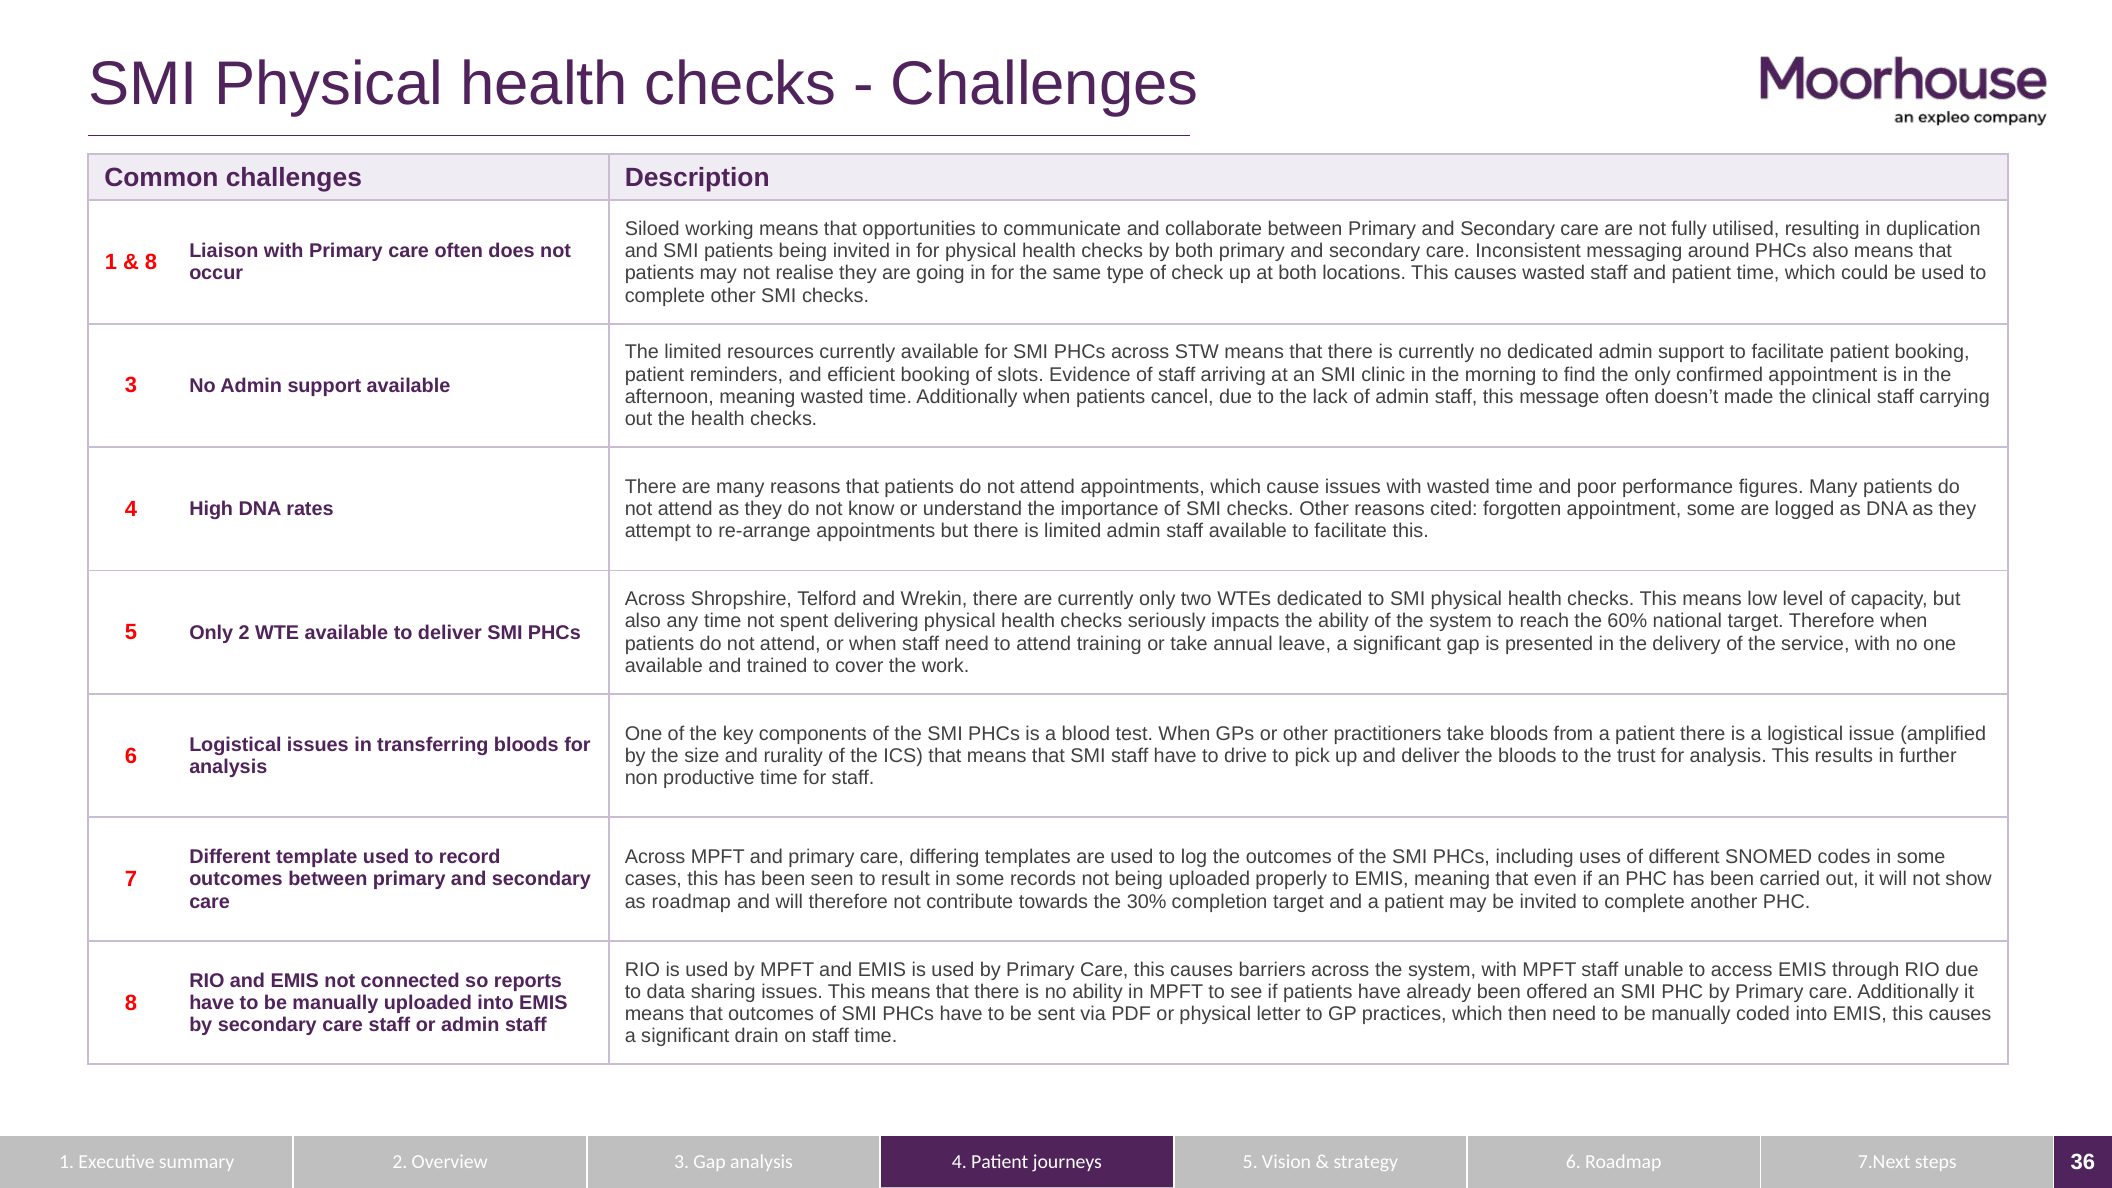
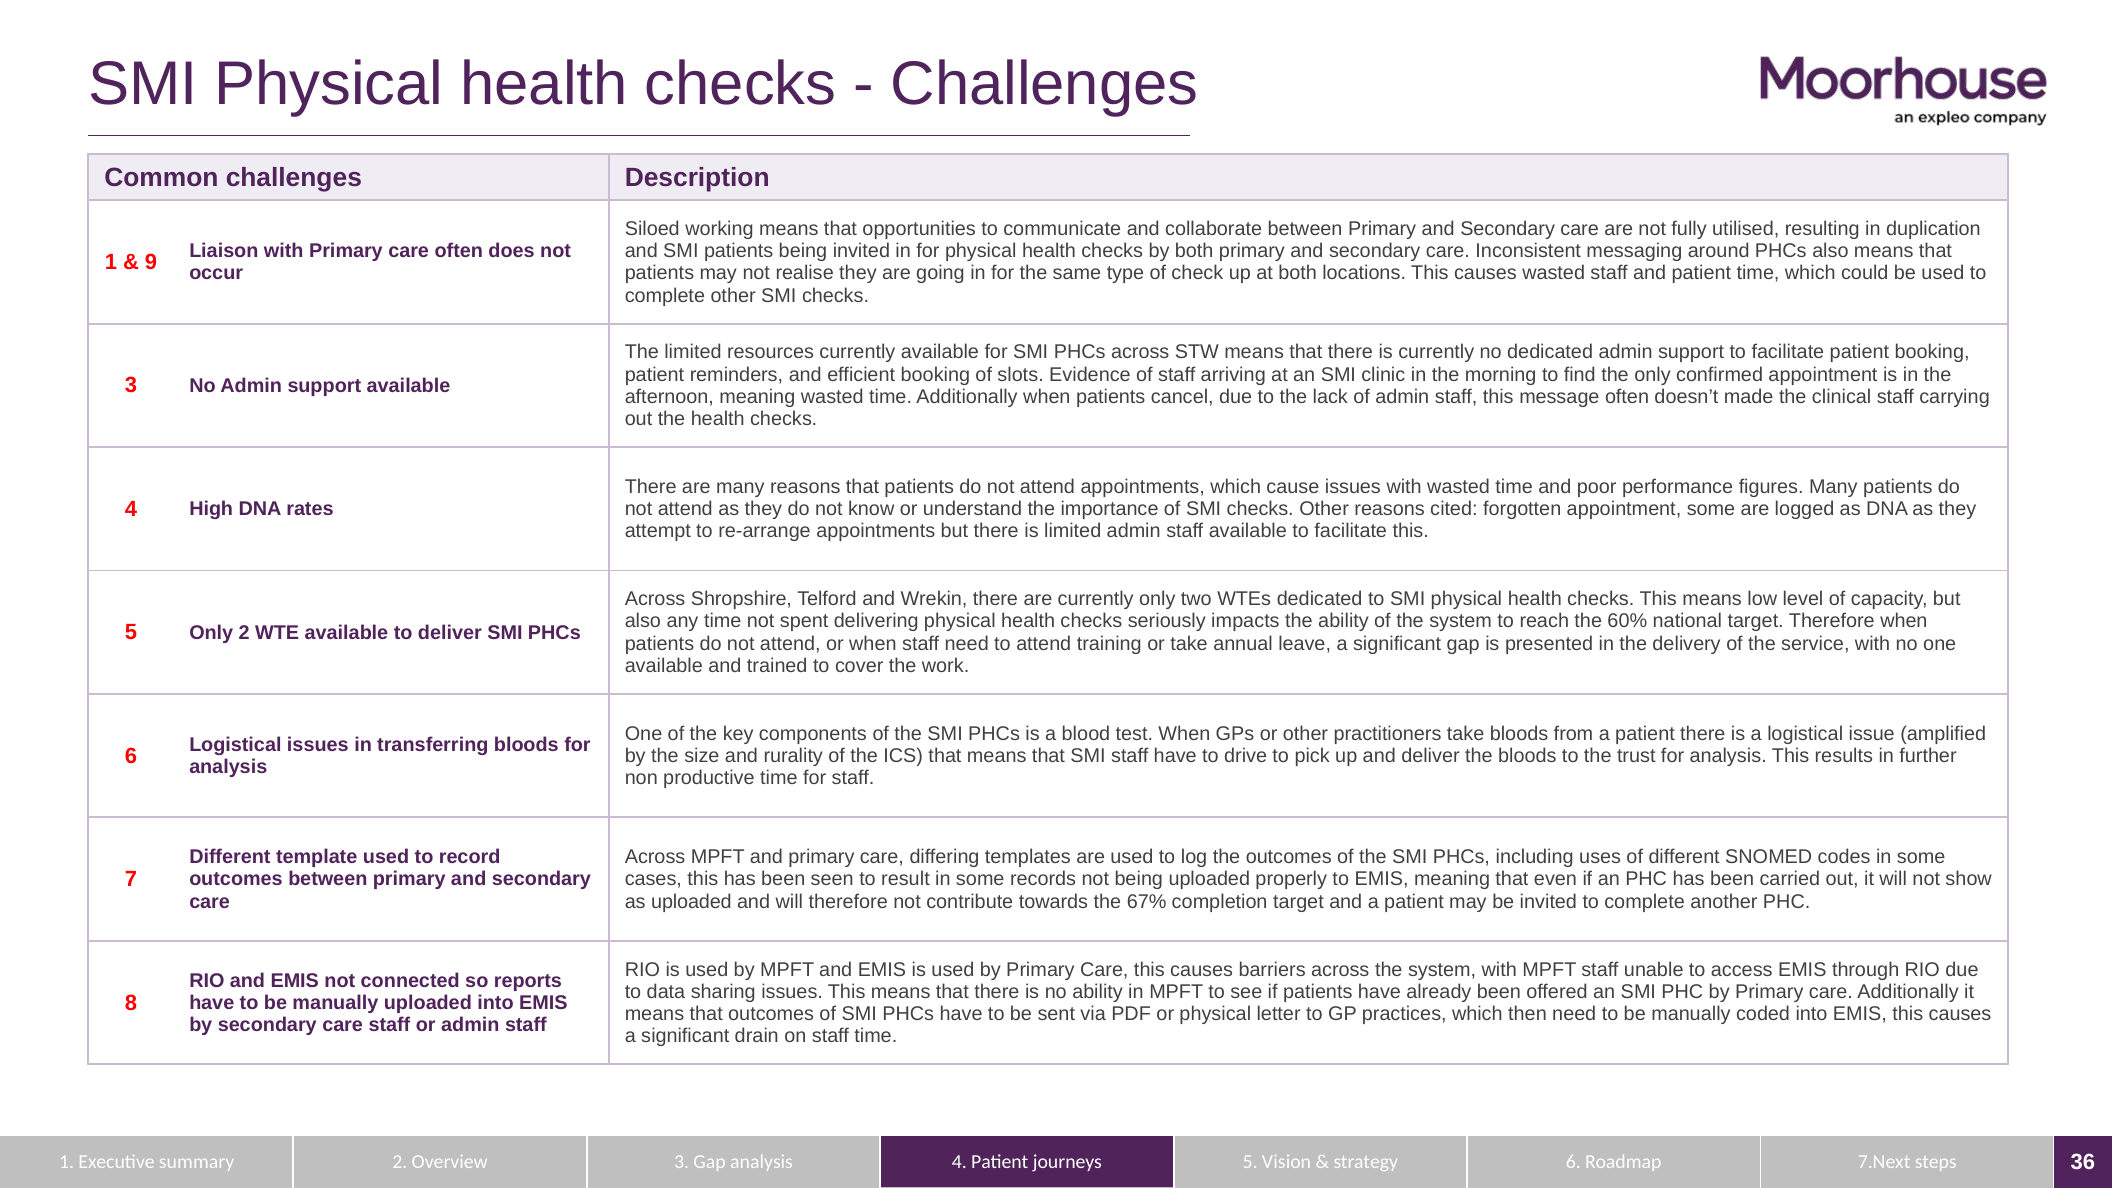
8: 8 -> 9 (151, 262)
as roadmap: roadmap -> uploaded (691, 902)
30%: 30% -> 67% (1147, 902)
